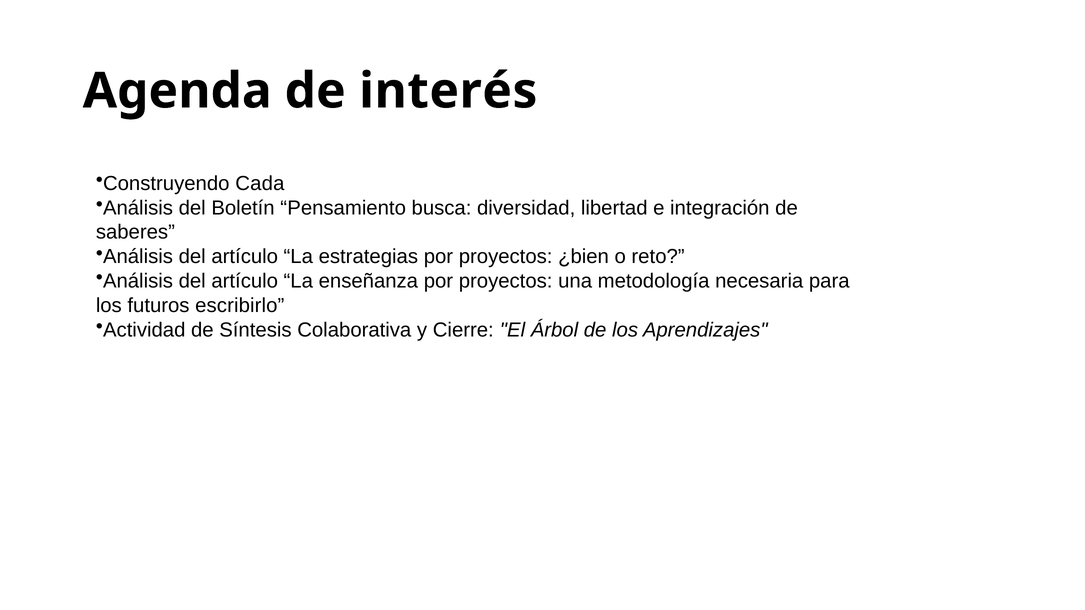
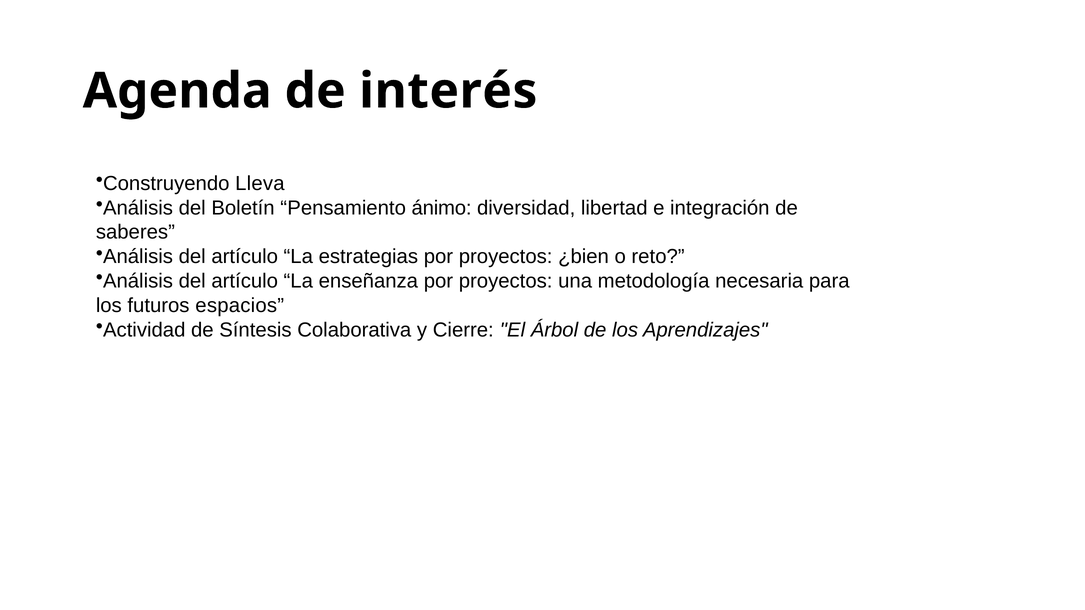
Cada: Cada -> Lleva (260, 184)
busca: busca -> ánimo (442, 208)
escribirlo: escribirlo -> espacios (240, 306)
